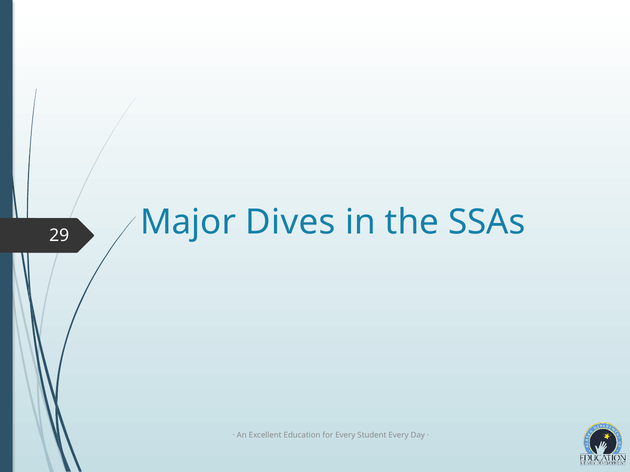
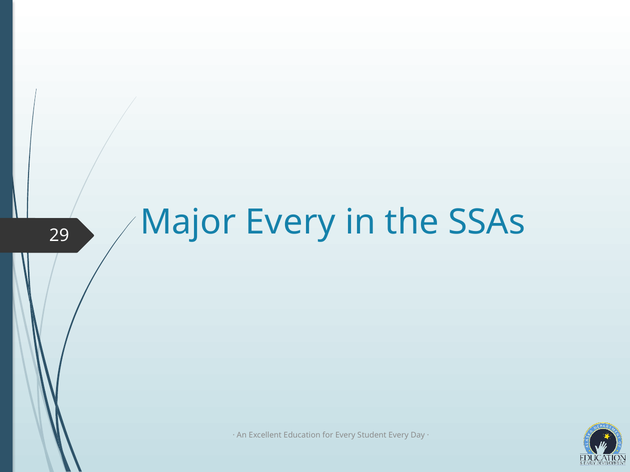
Major Dives: Dives -> Every (290, 222)
